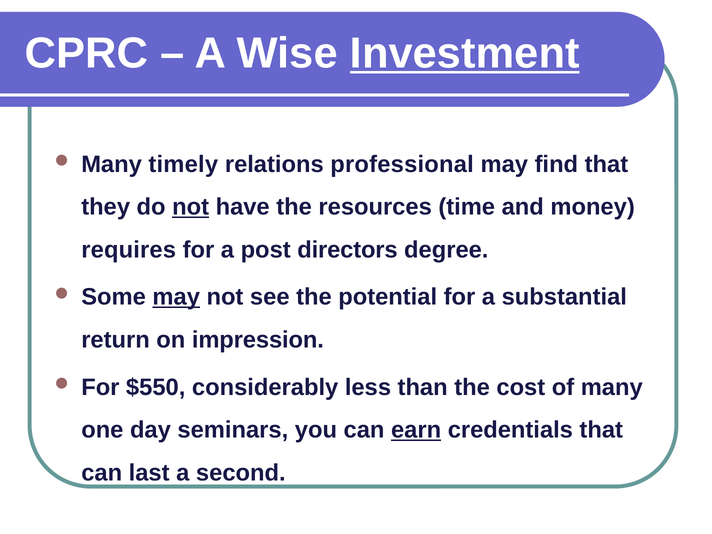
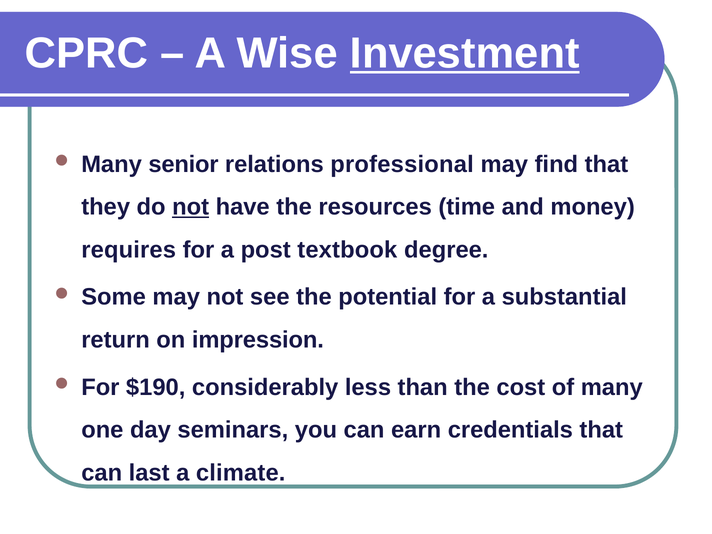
timely: timely -> senior (183, 164)
directors: directors -> textbook (347, 250)
may underline: present -> none (176, 297)
$550: $550 -> $190 (156, 387)
earn underline: present -> none (416, 430)
second: second -> climate (241, 473)
